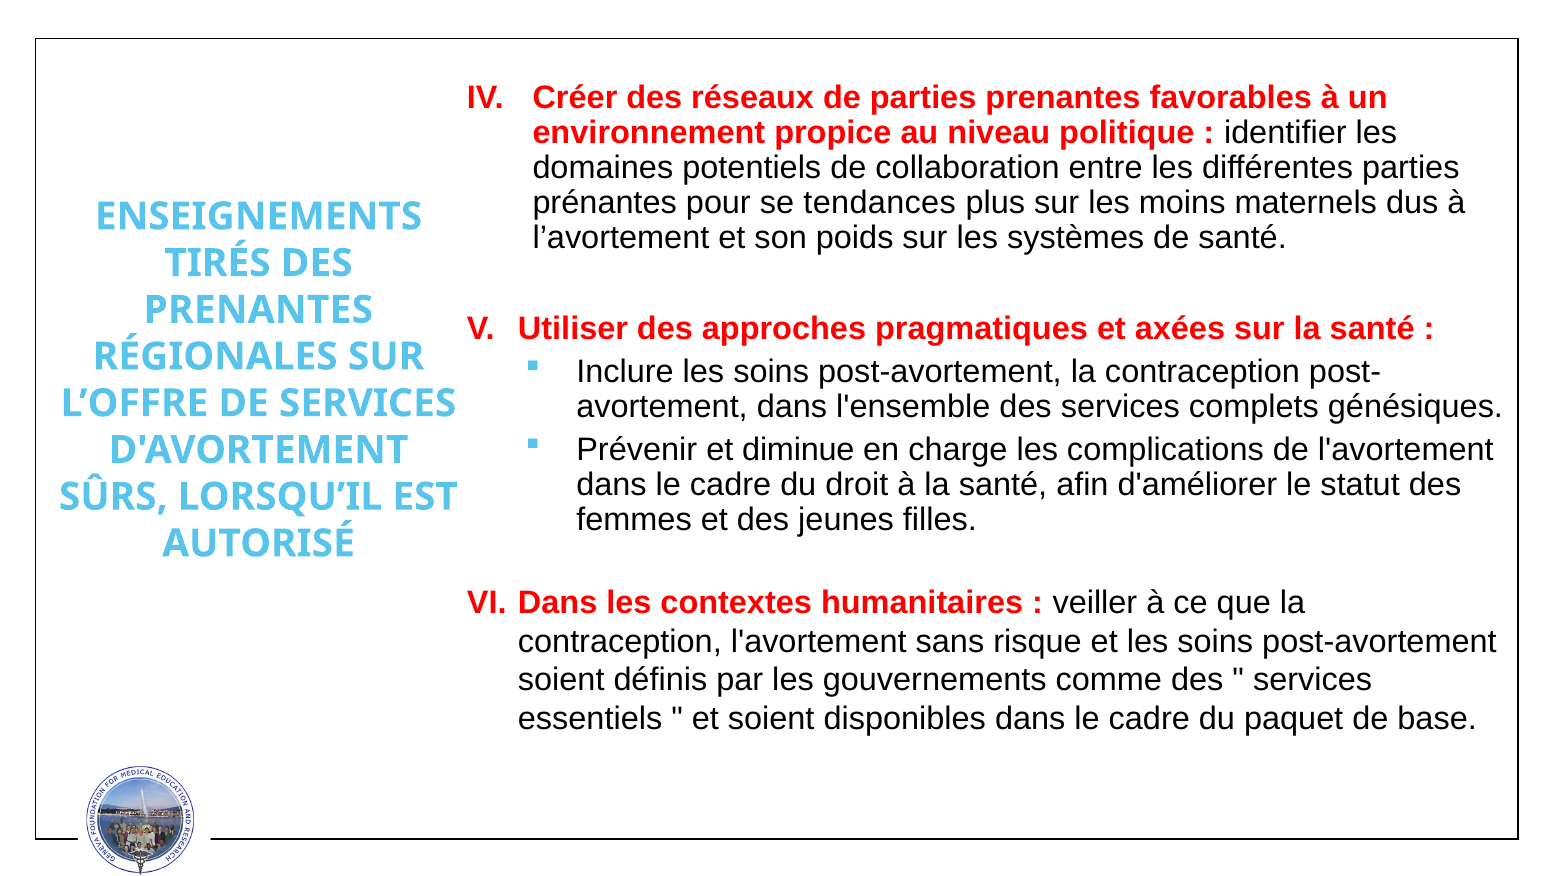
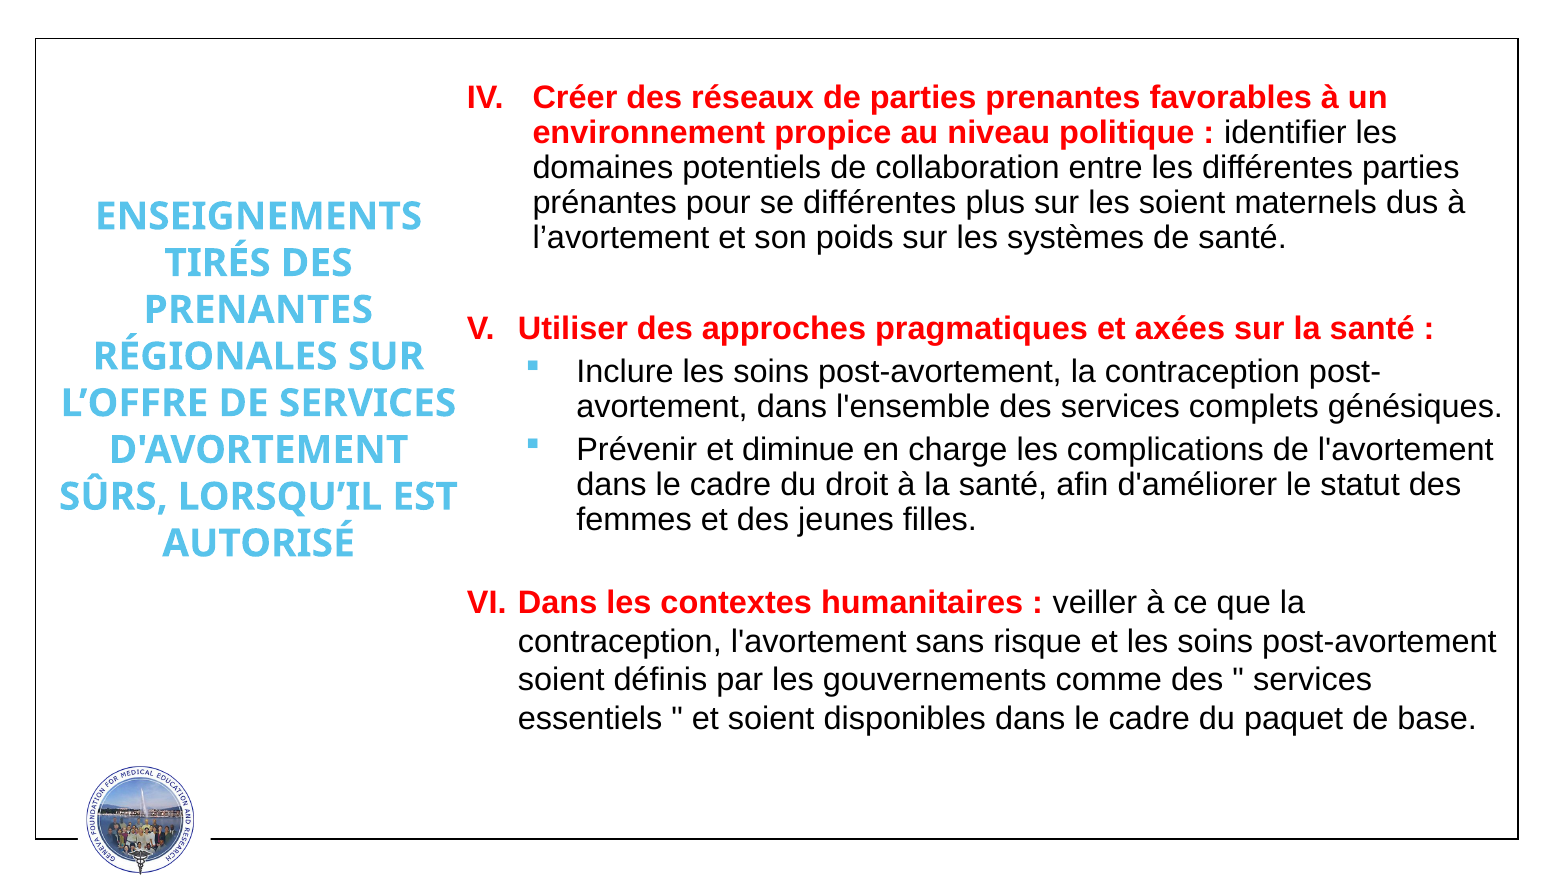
se tendances: tendances -> différentes (880, 203)
les moins: moins -> soient (1182, 203)
